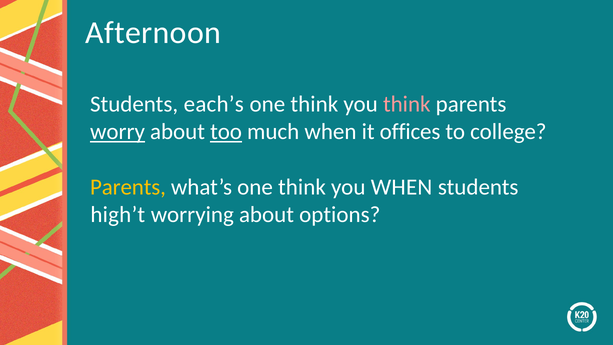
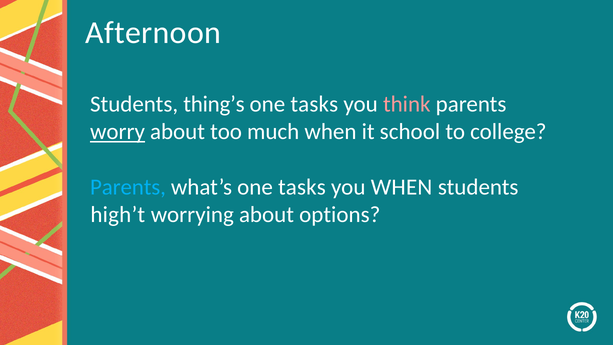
each’s: each’s -> thing’s (214, 104)
think: think -> tasks (314, 104)
too underline: present -> none (226, 132)
offices: offices -> school (410, 132)
Parents colour: yellow -> light blue (128, 187)
what’s one think: think -> tasks (302, 187)
